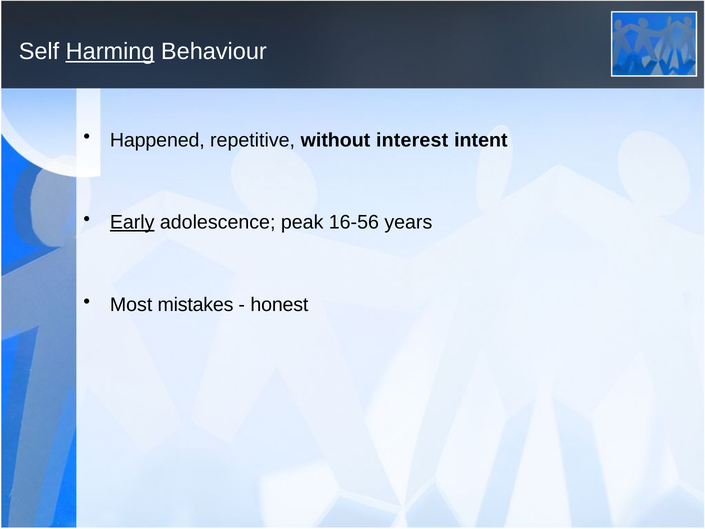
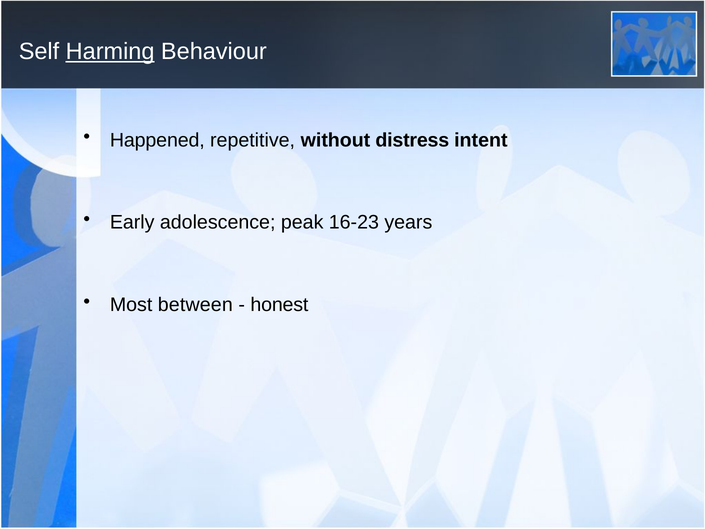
interest: interest -> distress (412, 140)
Early underline: present -> none (132, 222)
16-56: 16-56 -> 16-23 (354, 222)
mistakes: mistakes -> between (195, 305)
